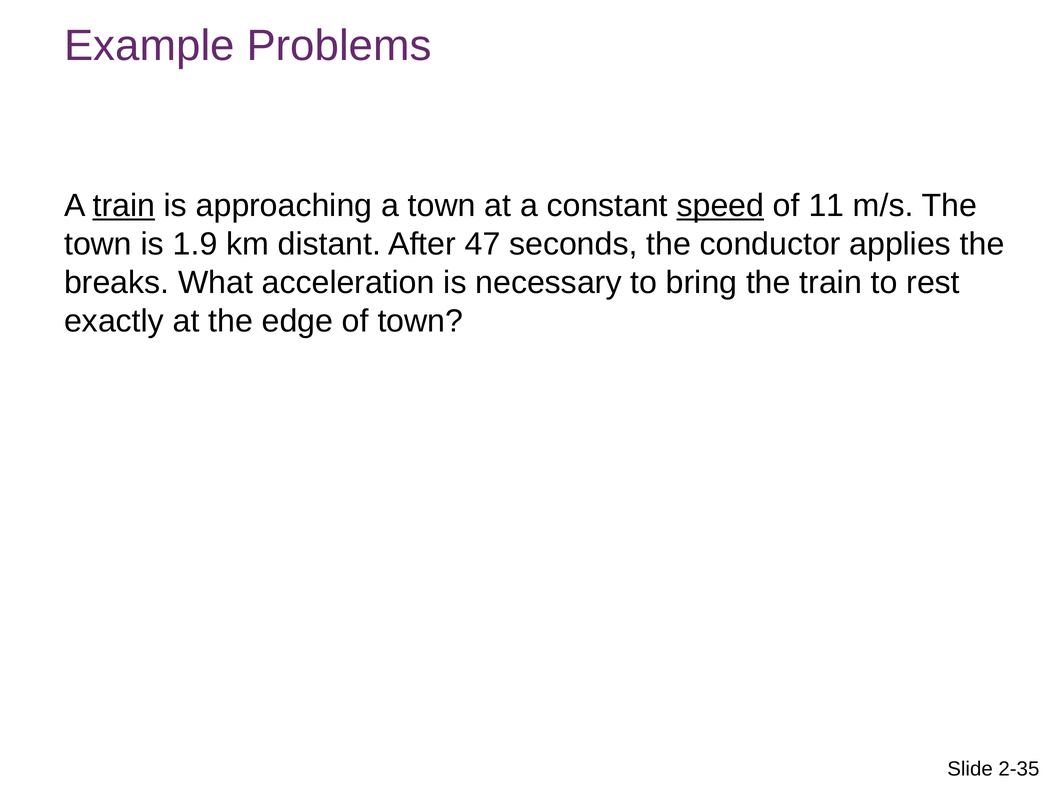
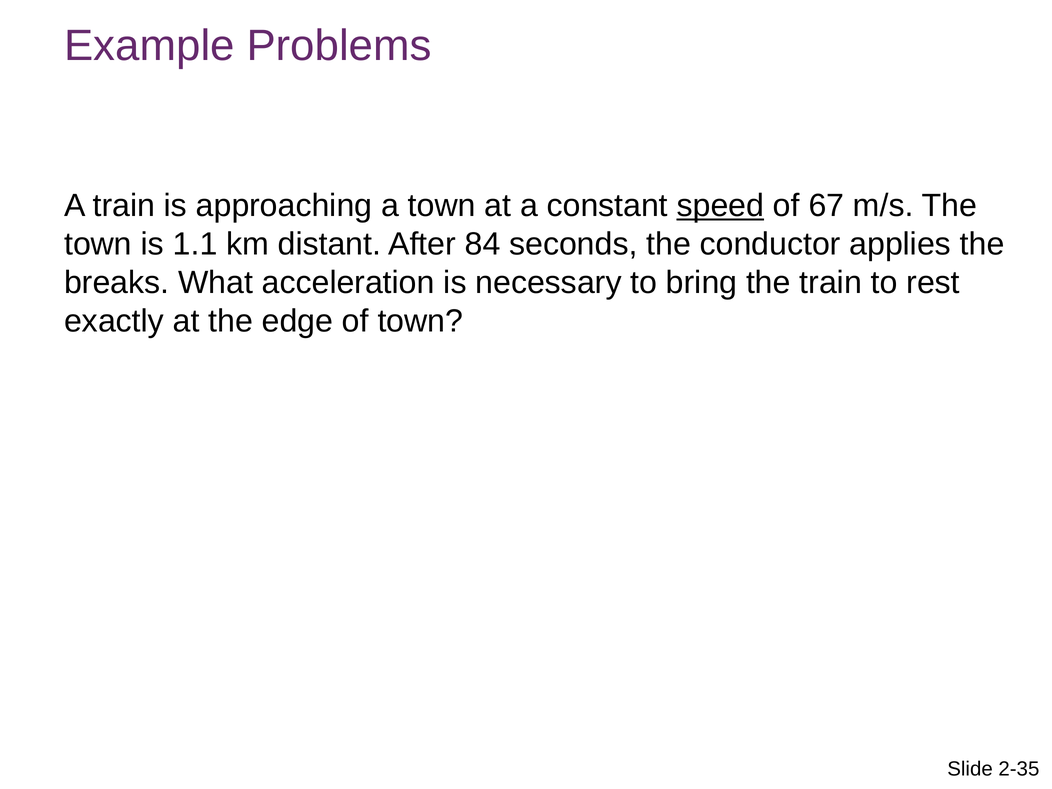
train underline: present -> none (124, 206)
11: 11 -> 67 (826, 206)
1.9: 1.9 -> 1.1 (195, 244)
47: 47 -> 84 (483, 244)
